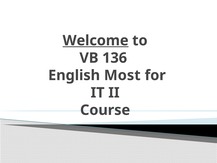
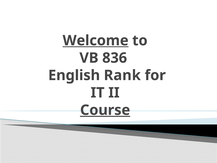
136: 136 -> 836 (115, 58)
Most: Most -> Rank (122, 75)
Course underline: none -> present (105, 110)
